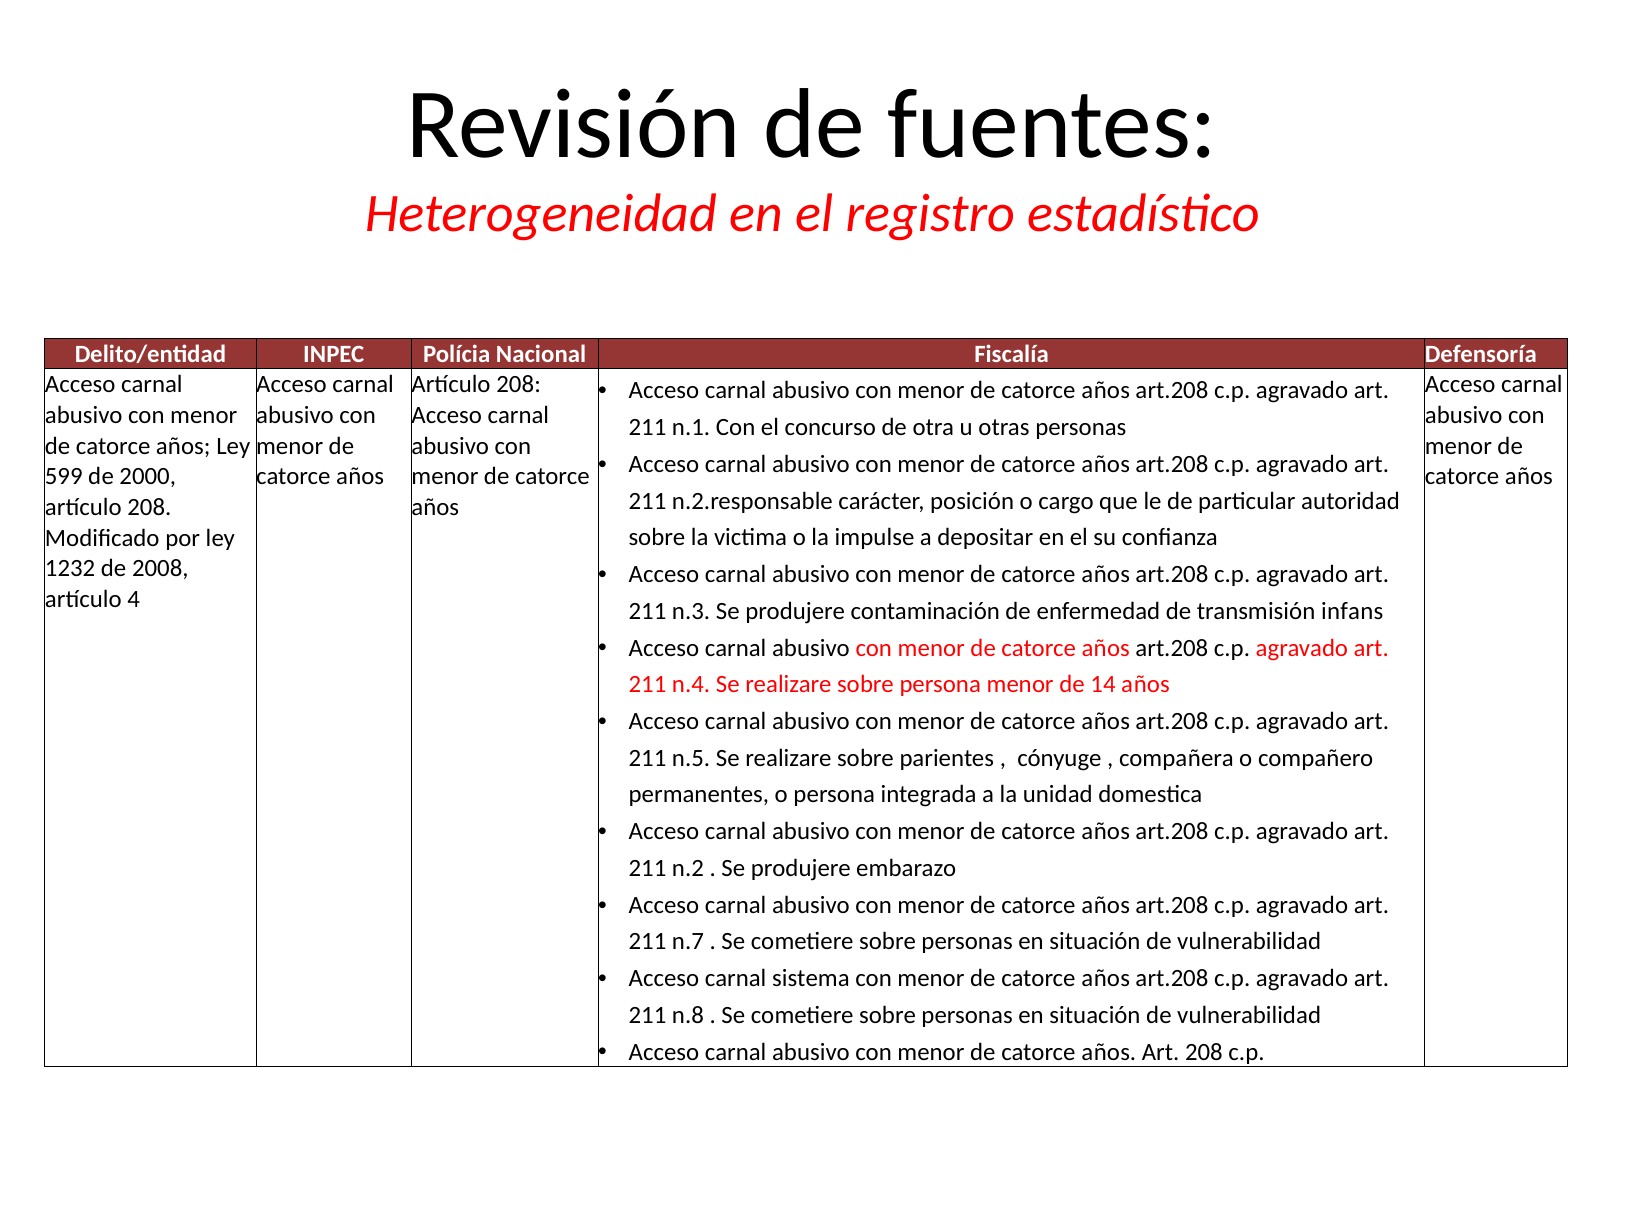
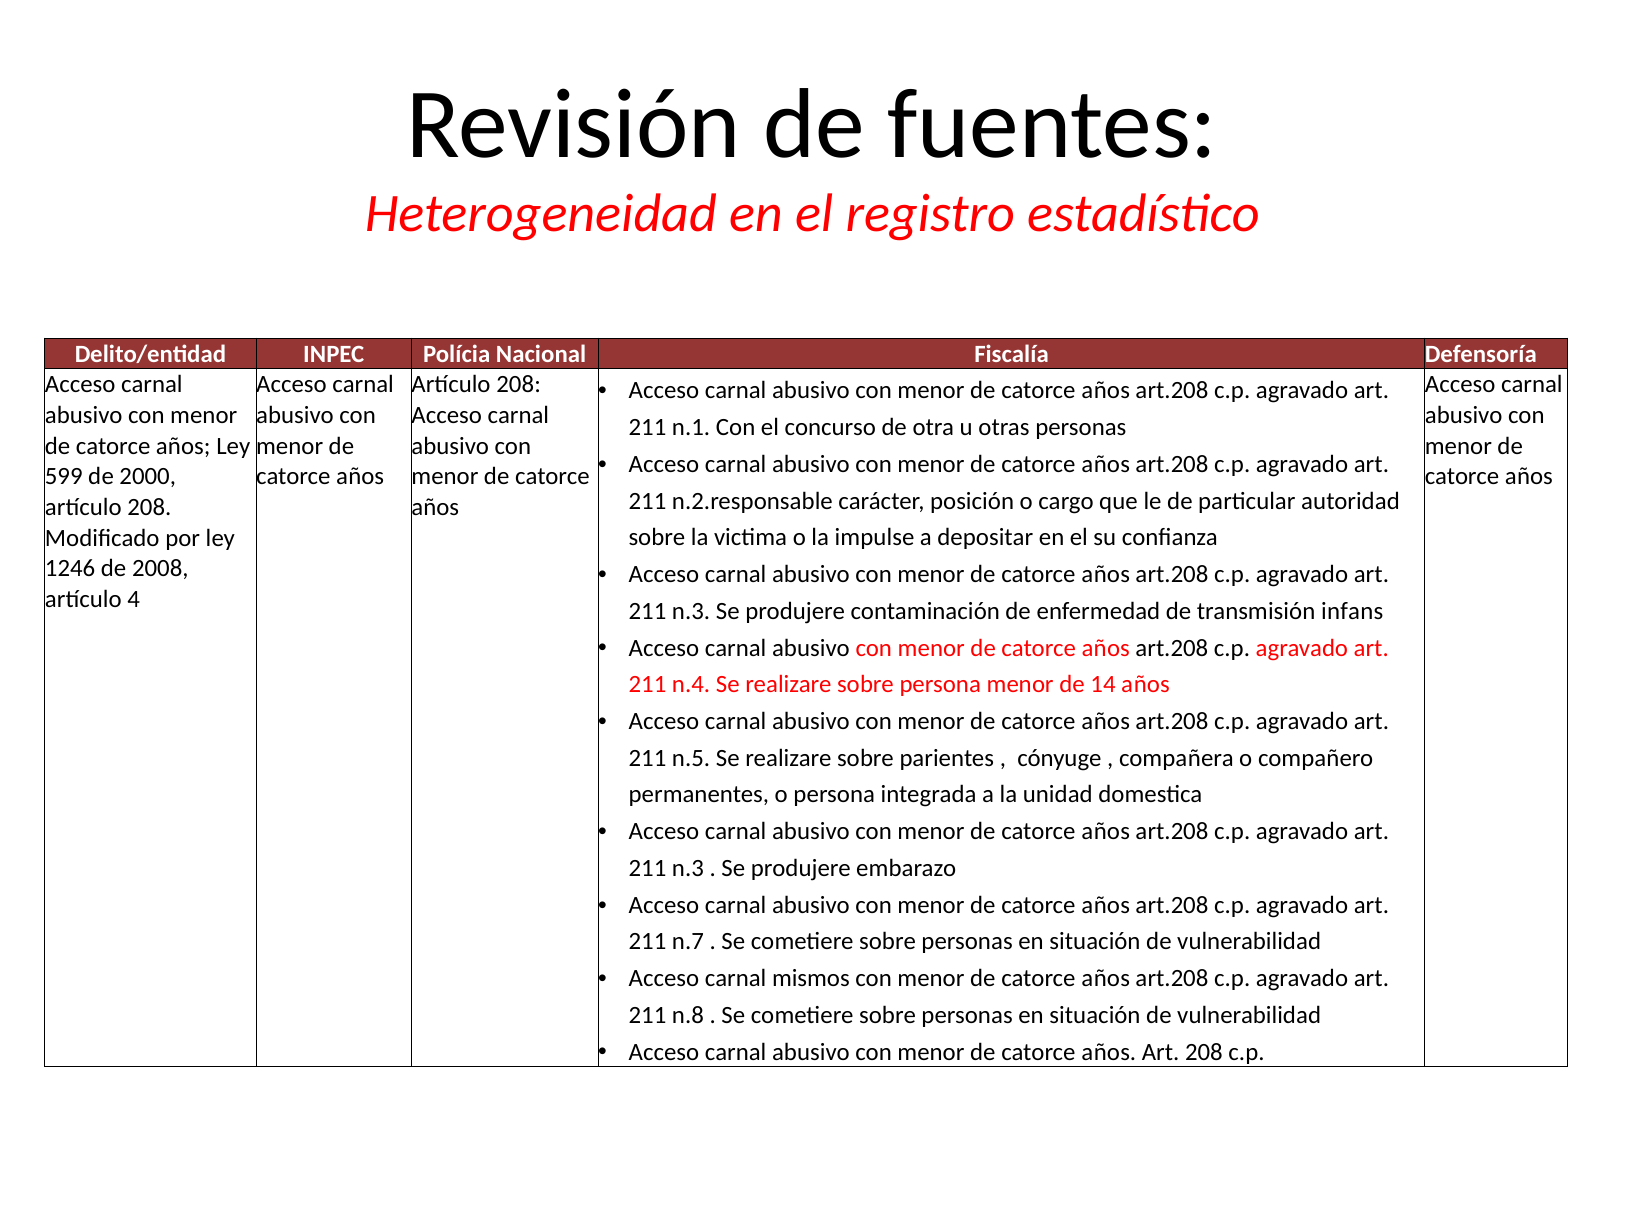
1232: 1232 -> 1246 (70, 568)
n.2: n.2 -> n.3 (688, 868)
sistema: sistema -> mismos (811, 978)
